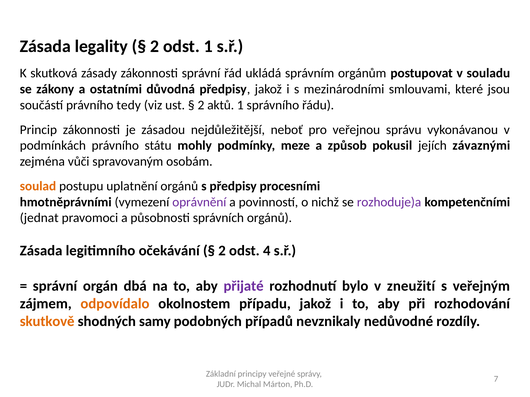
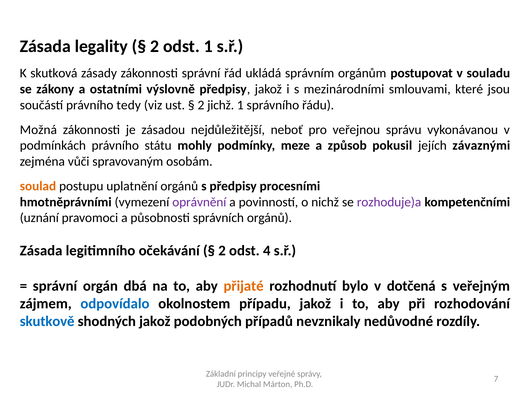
důvodná: důvodná -> výslovně (171, 89)
aktů: aktů -> jichž (221, 105)
Princip: Princip -> Možná (38, 130)
jednat: jednat -> uznání (39, 218)
přijaté colour: purple -> orange (244, 286)
zneužití: zneužití -> dotčená (411, 286)
odpovídalo colour: orange -> blue (115, 304)
skutkově colour: orange -> blue (47, 322)
shodných samy: samy -> jakož (155, 322)
